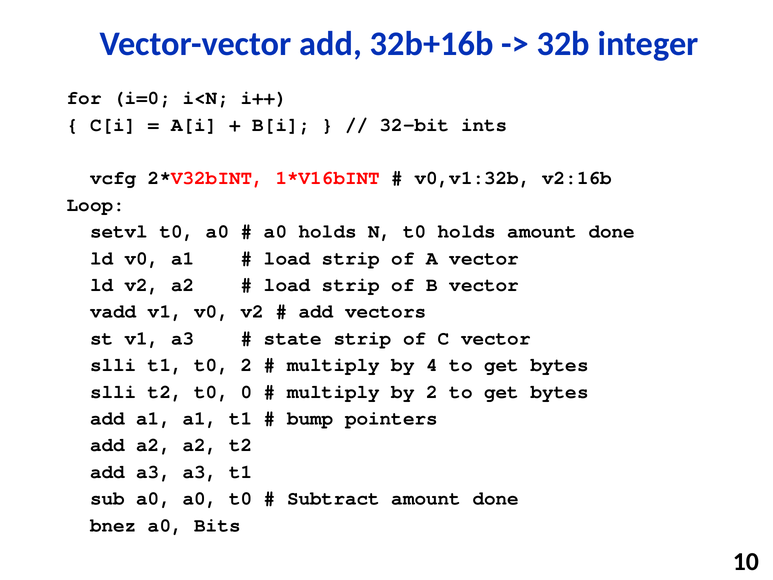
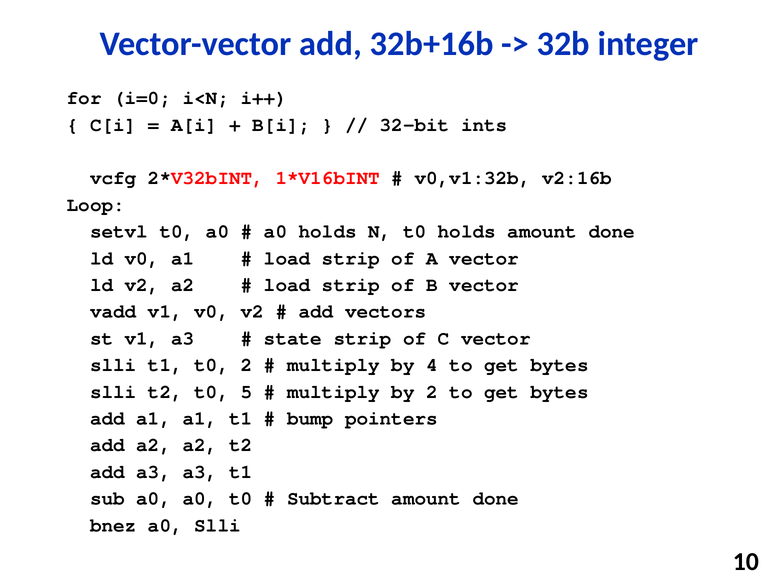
0: 0 -> 5 (247, 392)
a0 Bits: Bits -> Slli (218, 525)
